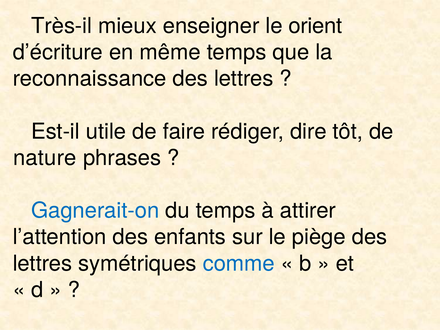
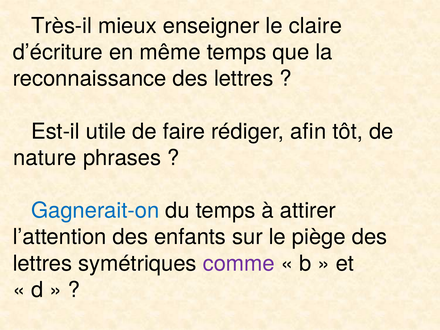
orient: orient -> claire (315, 26)
dire: dire -> afin (308, 131)
comme colour: blue -> purple (239, 263)
